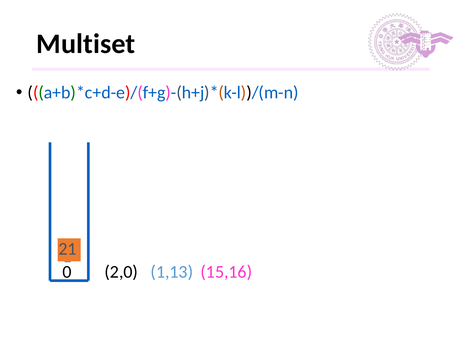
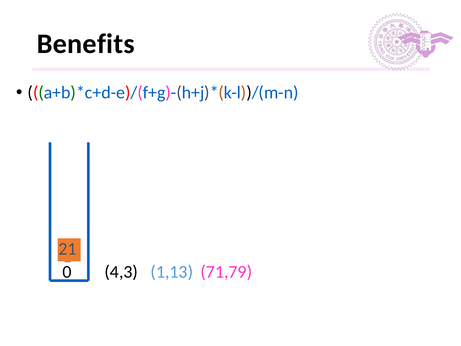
Multiset: Multiset -> Benefits (86, 44)
2,0: 2,0 -> 4,3 (121, 272)
15,16: 15,16 -> 71,79 (226, 272)
